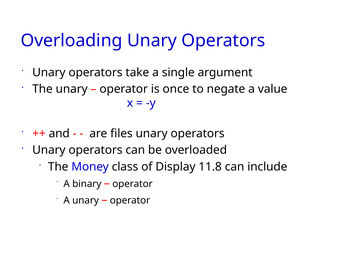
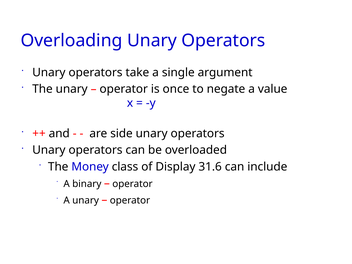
files: files -> side (121, 134)
11.8: 11.8 -> 31.6 (210, 167)
